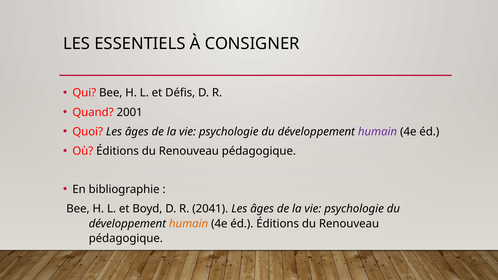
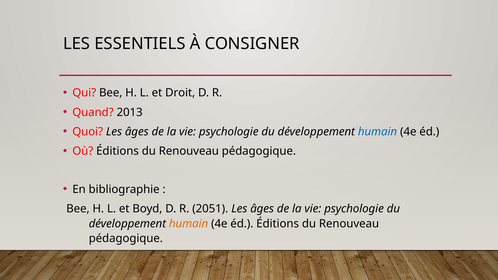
Défis: Défis -> Droit (180, 93)
2001: 2001 -> 2013 (130, 112)
humain colour: purple -> blue (378, 132)
2041: 2041 -> 2051 (210, 209)
